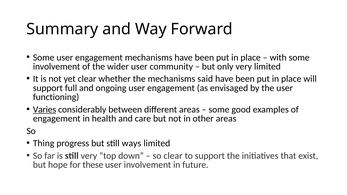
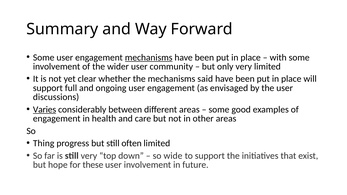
mechanisms underline: none -> present (149, 57)
functioning: functioning -> discussions (56, 97)
ways: ways -> often (132, 143)
so clear: clear -> wide (173, 156)
